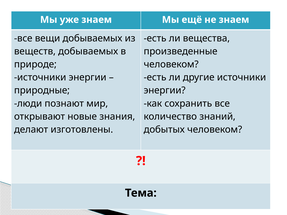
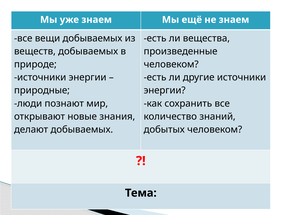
делают изготовлены: изготовлены -> добываемых (82, 130)
